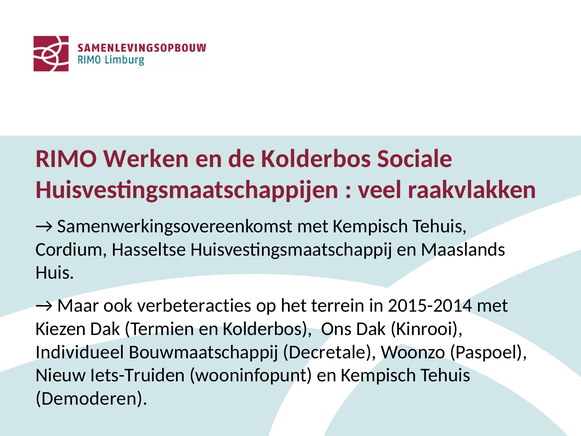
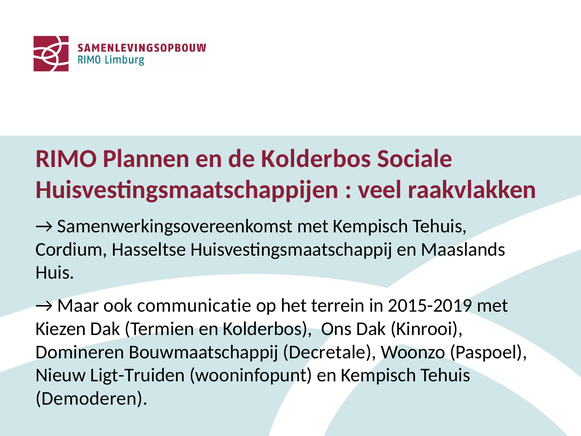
Werken: Werken -> Plannen (146, 159)
verbeteracties: verbeteracties -> communicatie (194, 305)
2015-2014: 2015-2014 -> 2015-2019 (430, 305)
Individueel: Individueel -> Domineren (80, 352)
Iets-Truiden: Iets-Truiden -> Ligt-Truiden (138, 375)
